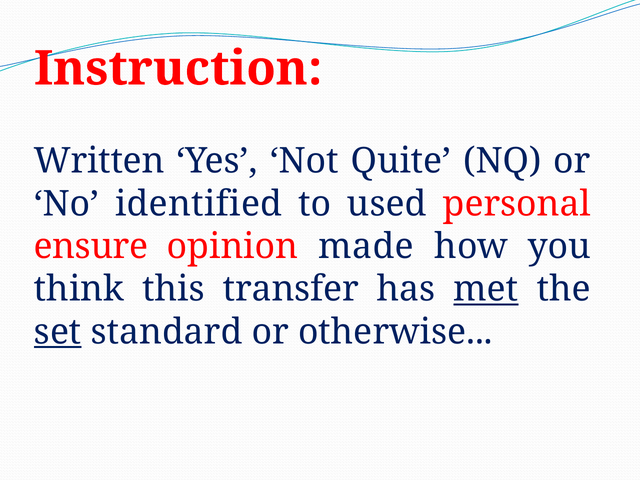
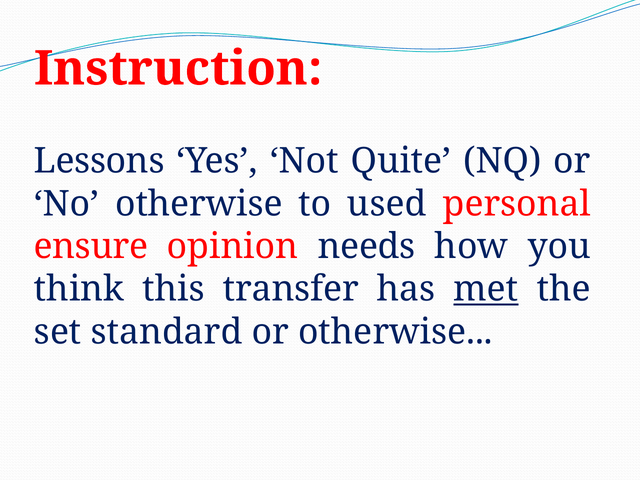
Written: Written -> Lessons (99, 161)
No identified: identified -> otherwise (199, 204)
made: made -> needs (367, 246)
set underline: present -> none (58, 332)
